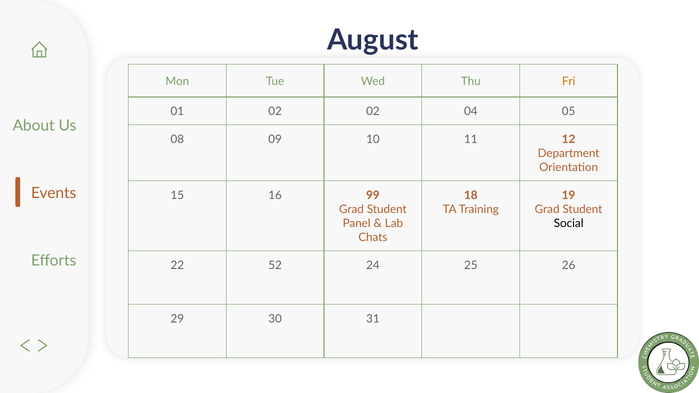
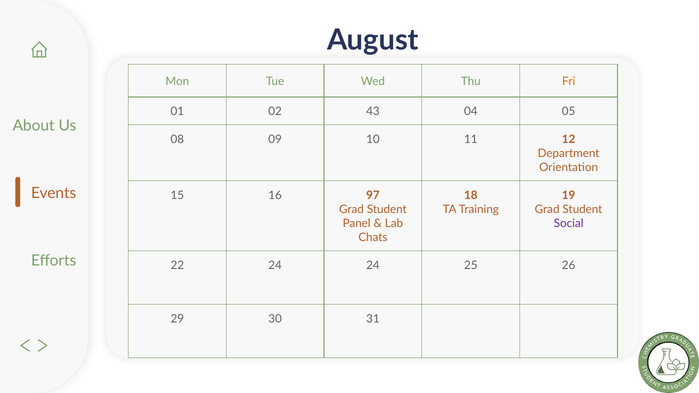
02 02: 02 -> 43 (373, 112)
99: 99 -> 97 (373, 196)
Social colour: black -> purple (569, 223)
22 52: 52 -> 24 (275, 265)
